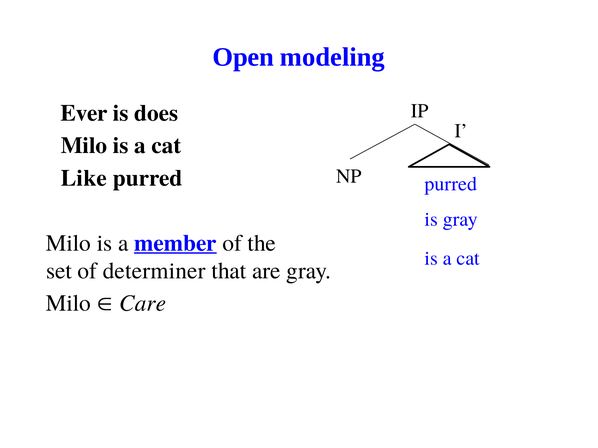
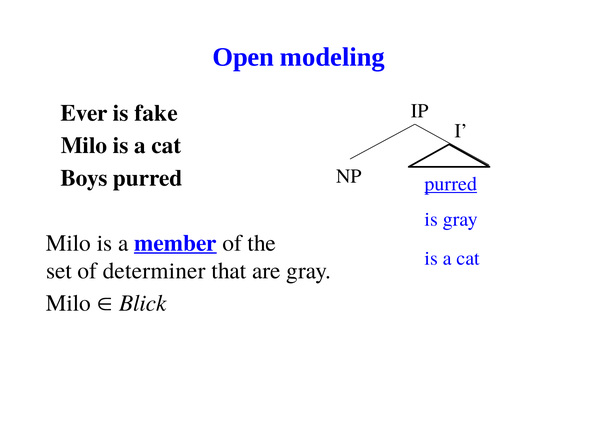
does: does -> fake (156, 113)
Like: Like -> Boys (84, 178)
purred underline: none -> present (451, 184)
Care: Care -> Blick (143, 304)
